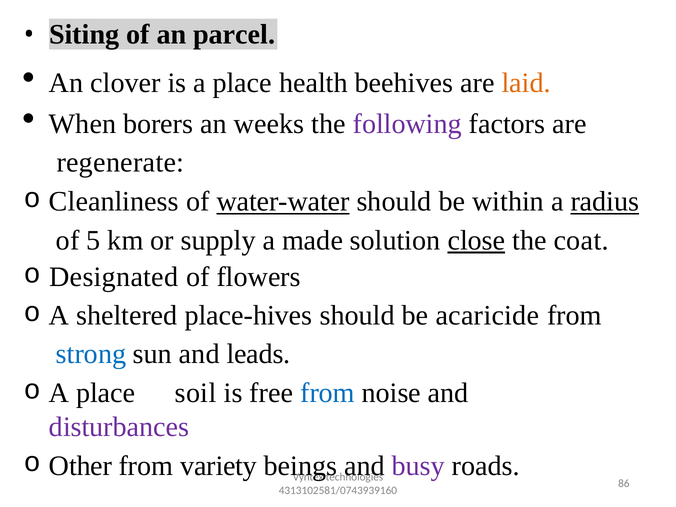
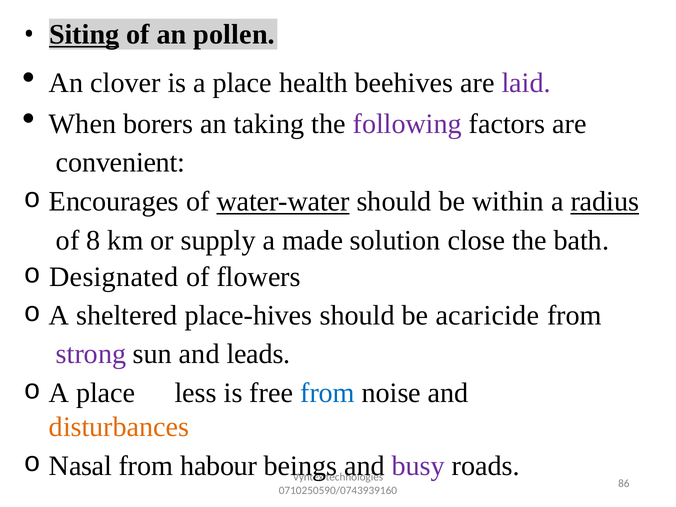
Siting underline: none -> present (84, 35)
parcel: parcel -> pollen (234, 35)
laid colour: orange -> purple (526, 83)
weeks: weeks -> taking (269, 124)
regenerate: regenerate -> convenient (121, 163)
Cleanliness: Cleanliness -> Encourages (114, 202)
5: 5 -> 8 (93, 240)
close underline: present -> none (476, 240)
coat: coat -> bath (581, 240)
strong colour: blue -> purple (91, 354)
soil: soil -> less (196, 393)
disturbances colour: purple -> orange (119, 427)
Other: Other -> Nasal (80, 466)
variety: variety -> habour (219, 466)
4313102581/0743939160: 4313102581/0743939160 -> 0710250590/0743939160 (338, 490)
